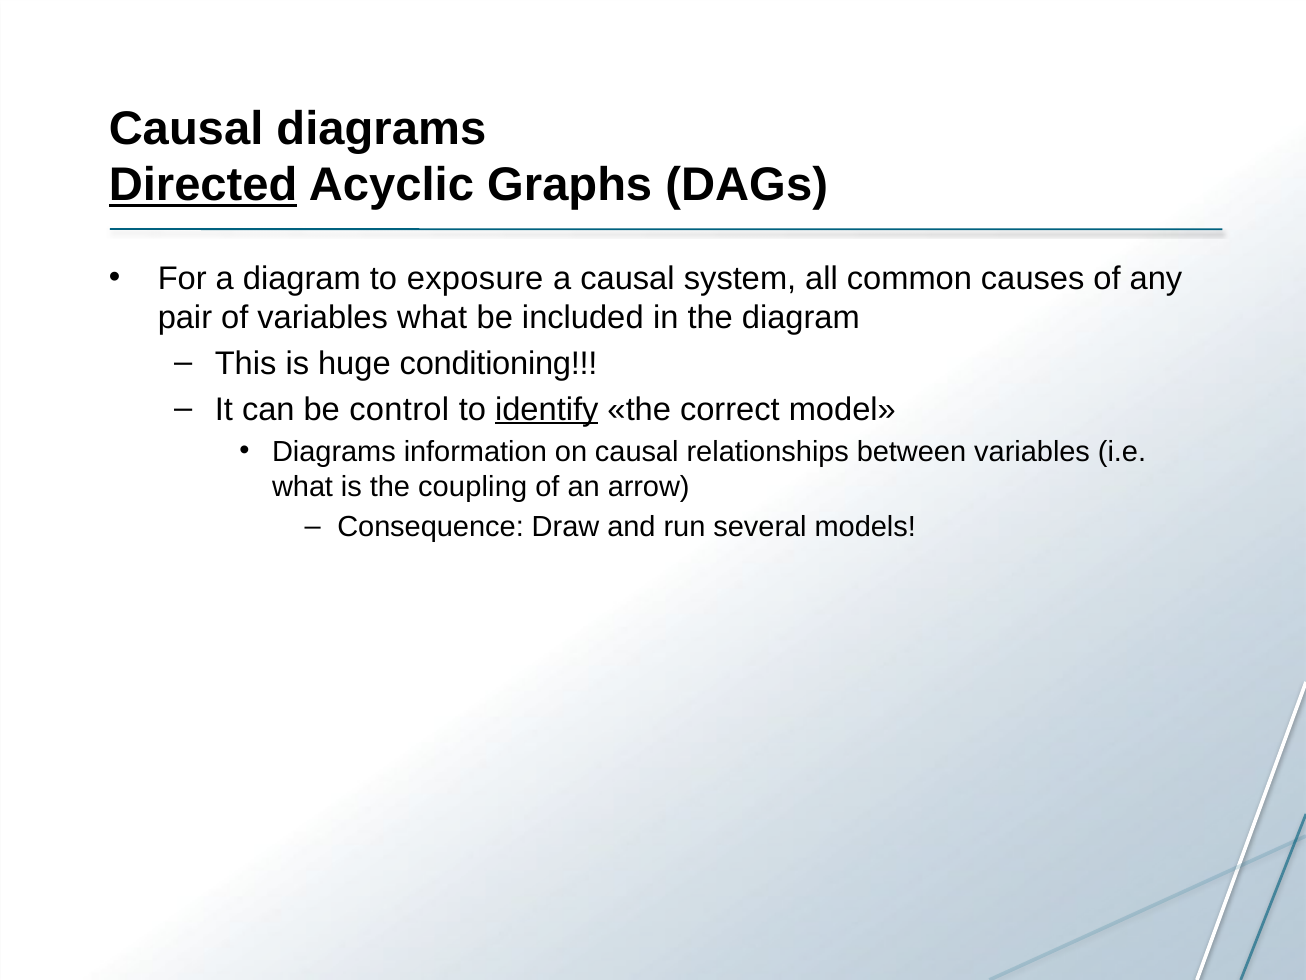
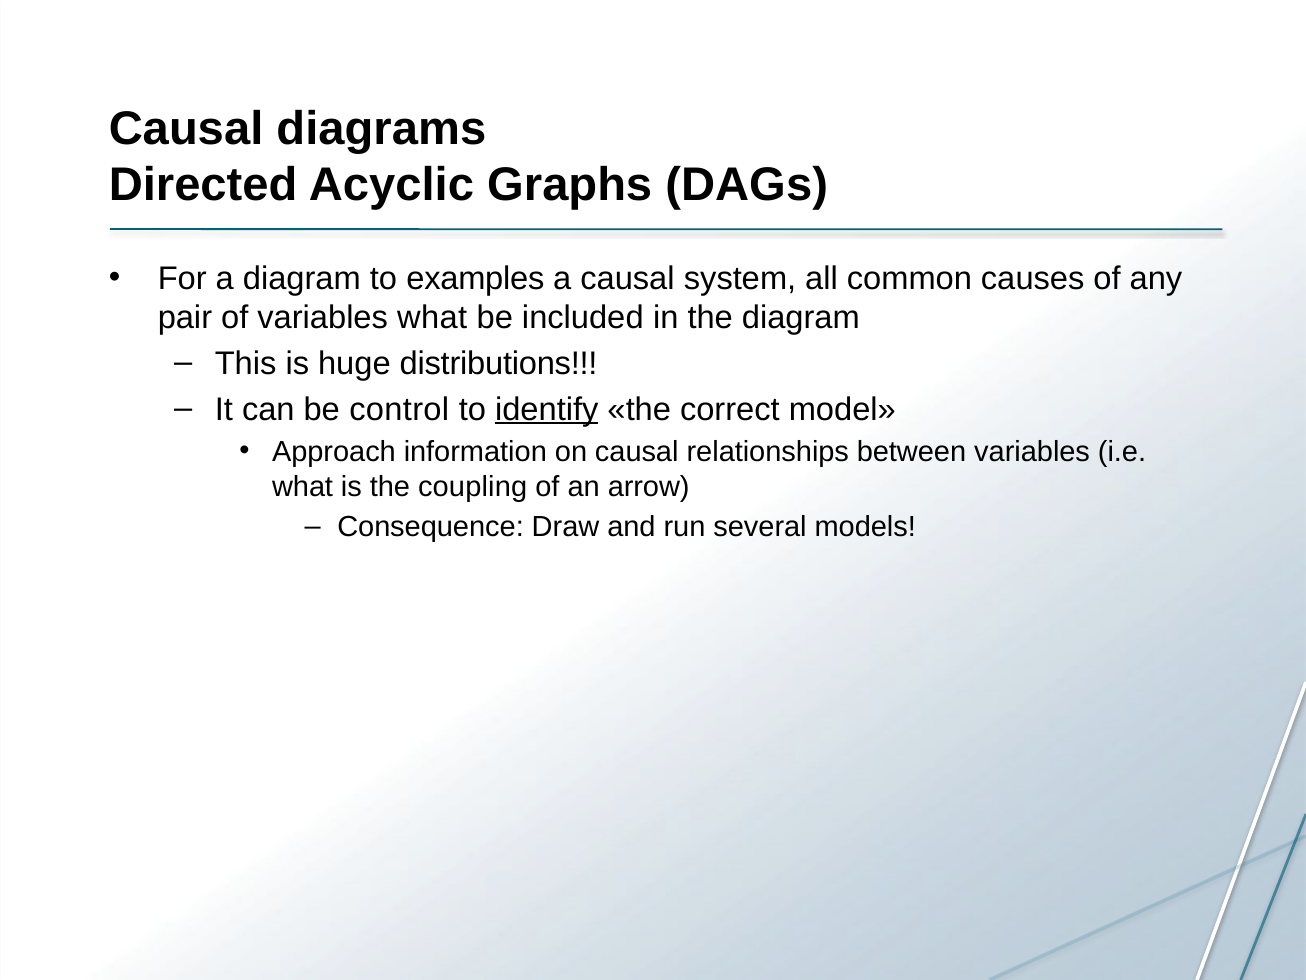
Directed underline: present -> none (203, 185)
exposure: exposure -> examples (475, 278)
conditioning: conditioning -> distributions (499, 363)
Diagrams: Diagrams -> Approach (334, 452)
